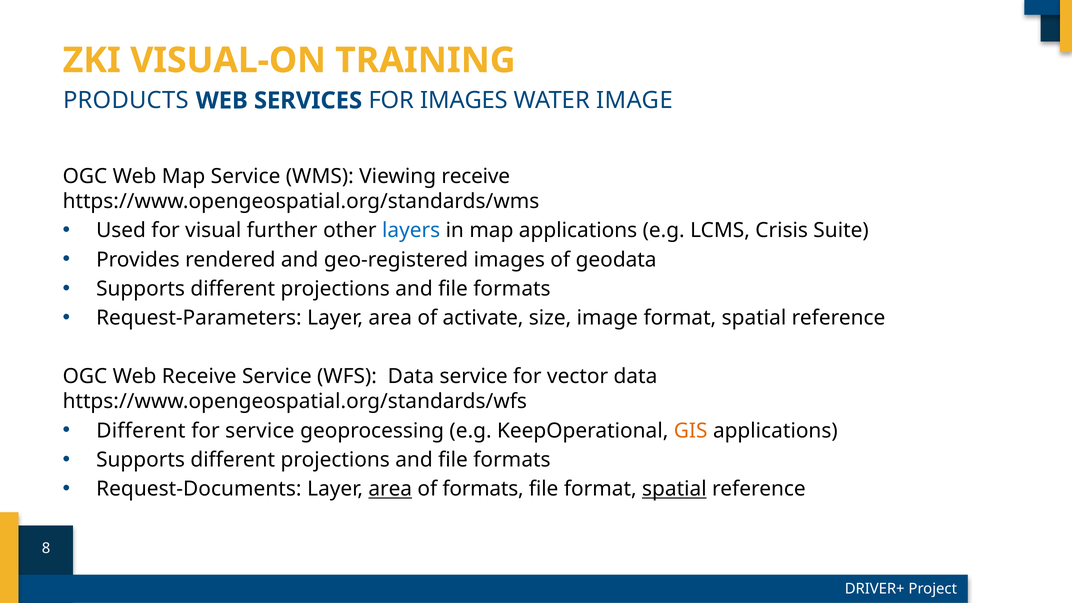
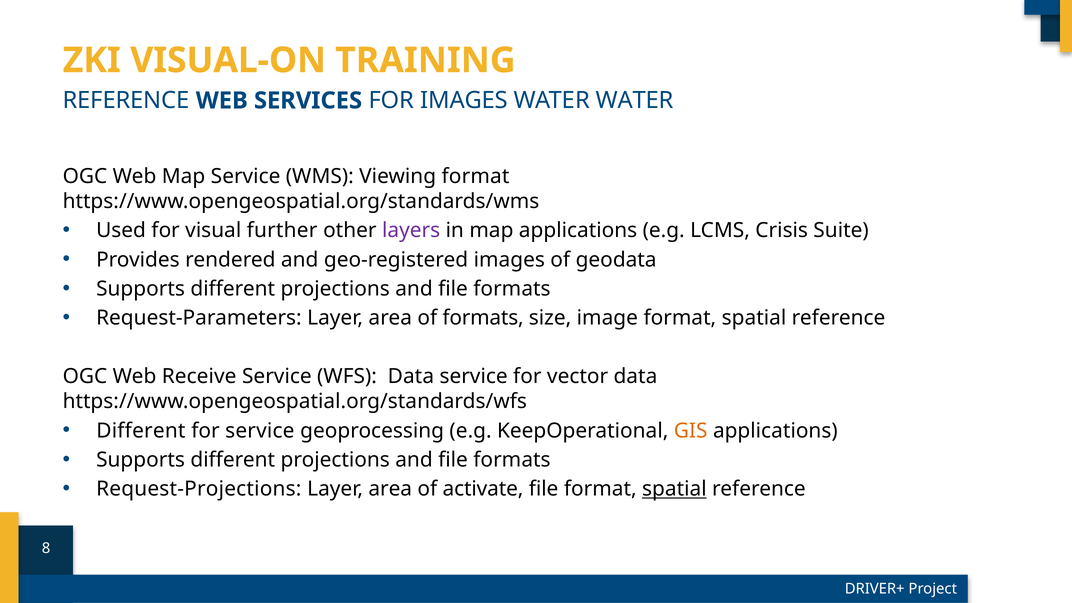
PRODUCTS: PRODUCTS -> REFERENCE (126, 101)
WATER IMAGE: IMAGE -> WATER (635, 101)
Viewing receive: receive -> format (476, 176)
layers colour: blue -> purple (411, 230)
of activate: activate -> formats (483, 318)
Request-Documents: Request-Documents -> Request-Projections (199, 489)
area underline: present -> none (390, 489)
of formats: formats -> activate (483, 489)
